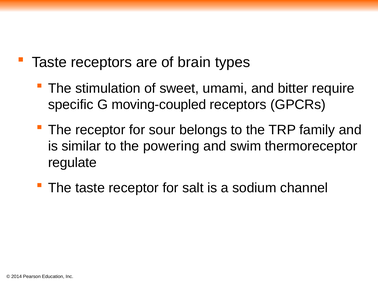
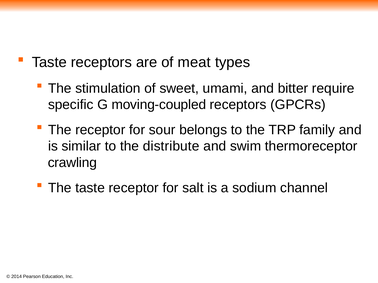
brain: brain -> meat (194, 62)
powering: powering -> distribute (171, 146)
regulate: regulate -> crawling (72, 163)
